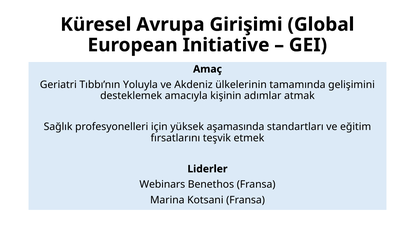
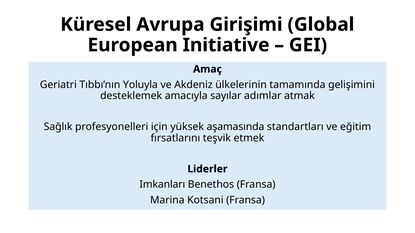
kişinin: kişinin -> sayılar (226, 96)
Webinars: Webinars -> Imkanları (162, 185)
